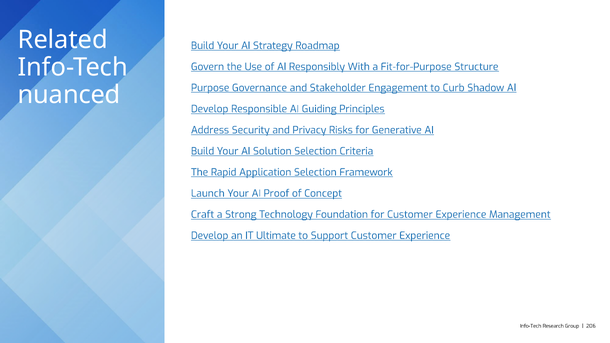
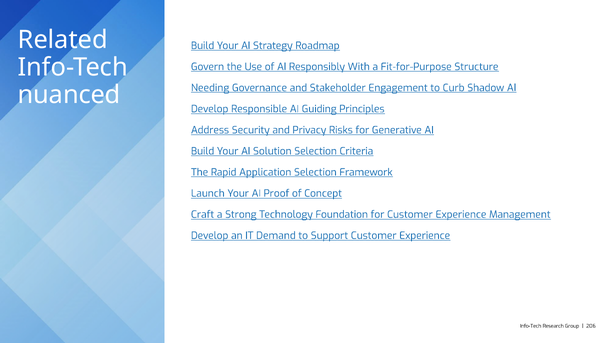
Purpose: Purpose -> Needing (210, 88)
Ultimate: Ultimate -> Demand (276, 236)
